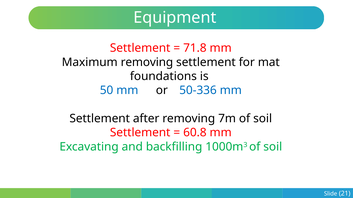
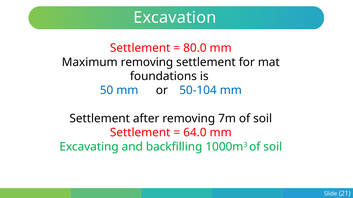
Equipment: Equipment -> Excavation (175, 18)
71.8: 71.8 -> 80.0 (195, 48)
50-336: 50-336 -> 50-104 (198, 91)
60.8: 60.8 -> 64.0 (195, 133)
